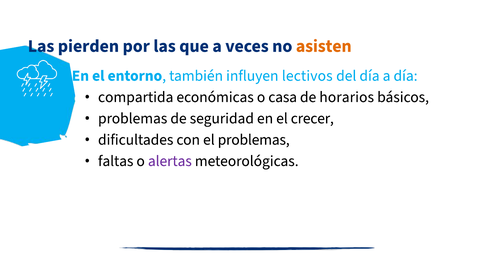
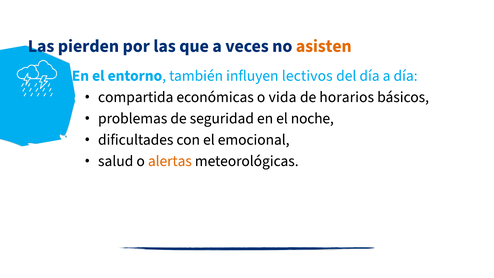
casa: casa -> vida (283, 97)
crecer: crecer -> noche (312, 118)
el problemas: problemas -> emocional (254, 140)
faltas: faltas -> salud (116, 161)
alertas colour: purple -> orange (170, 161)
